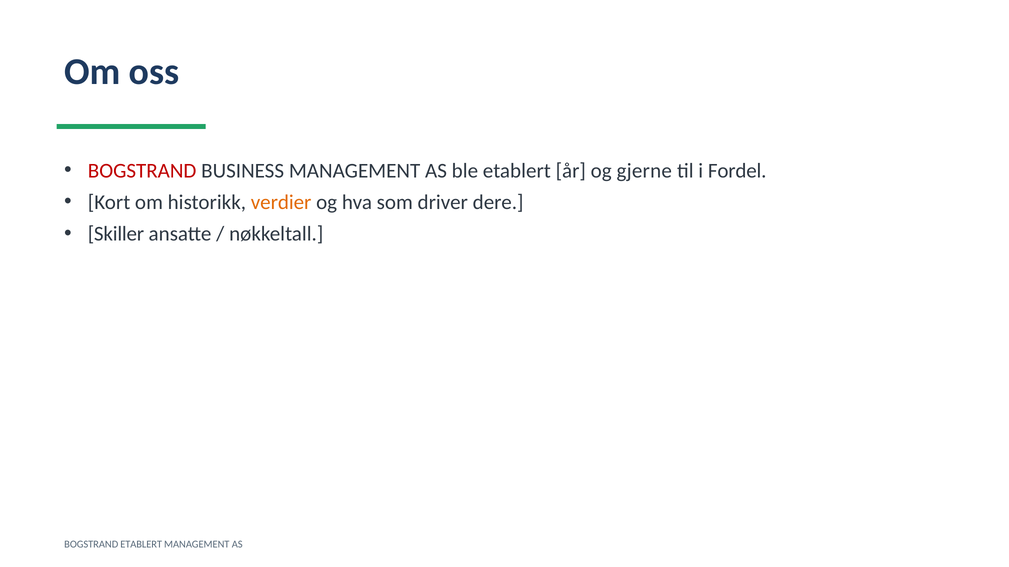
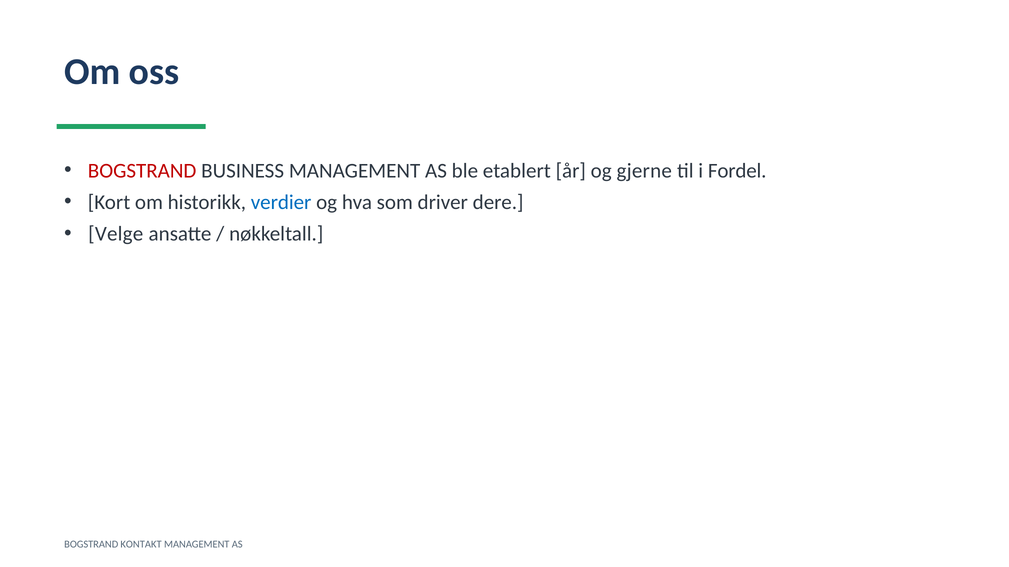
verdier colour: orange -> blue (281, 202)
Skiller: Skiller -> Velge (116, 234)
BOGSTRAND ETABLERT: ETABLERT -> KONTAKT (141, 545)
